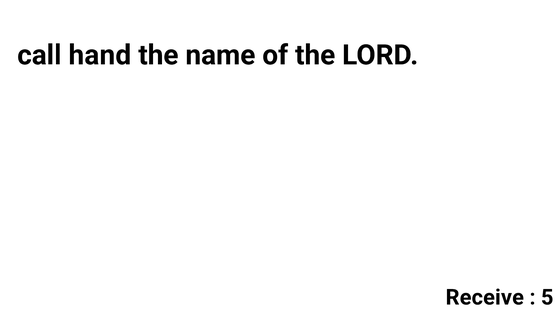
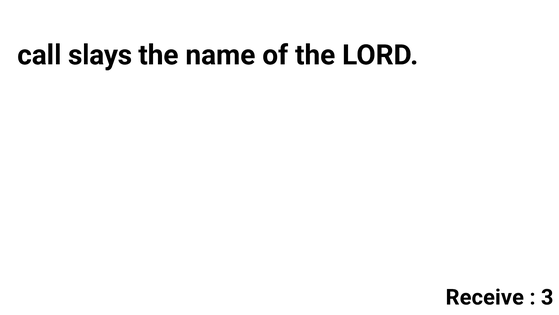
hand: hand -> slays (100, 55)
5: 5 -> 3 (547, 297)
